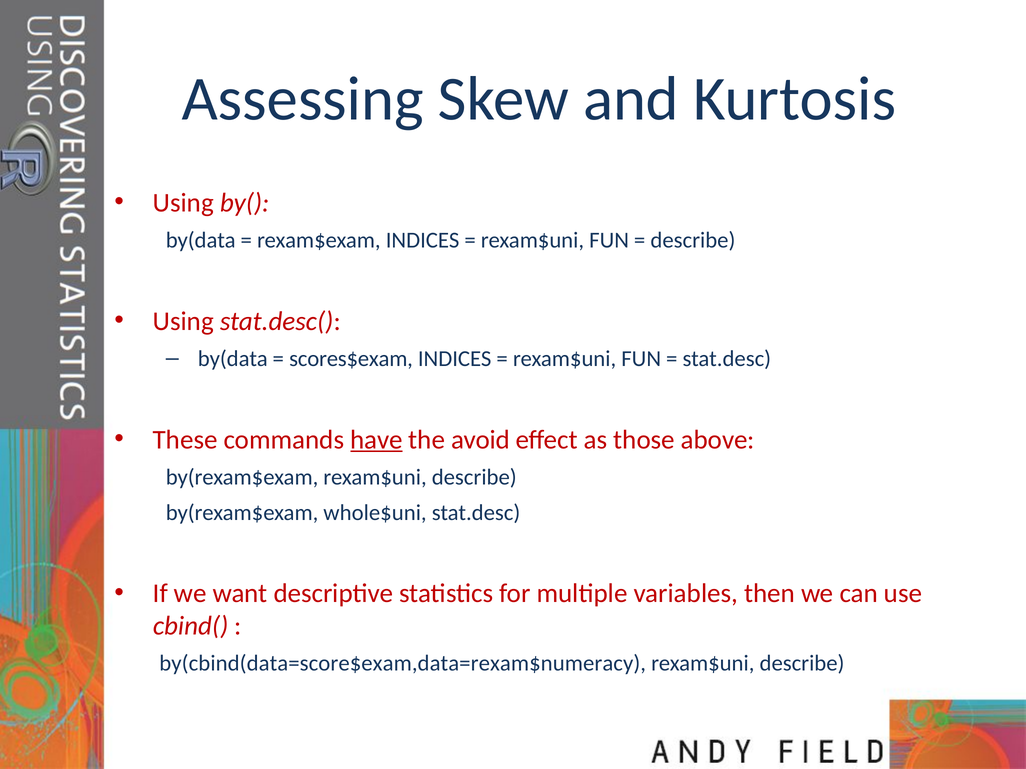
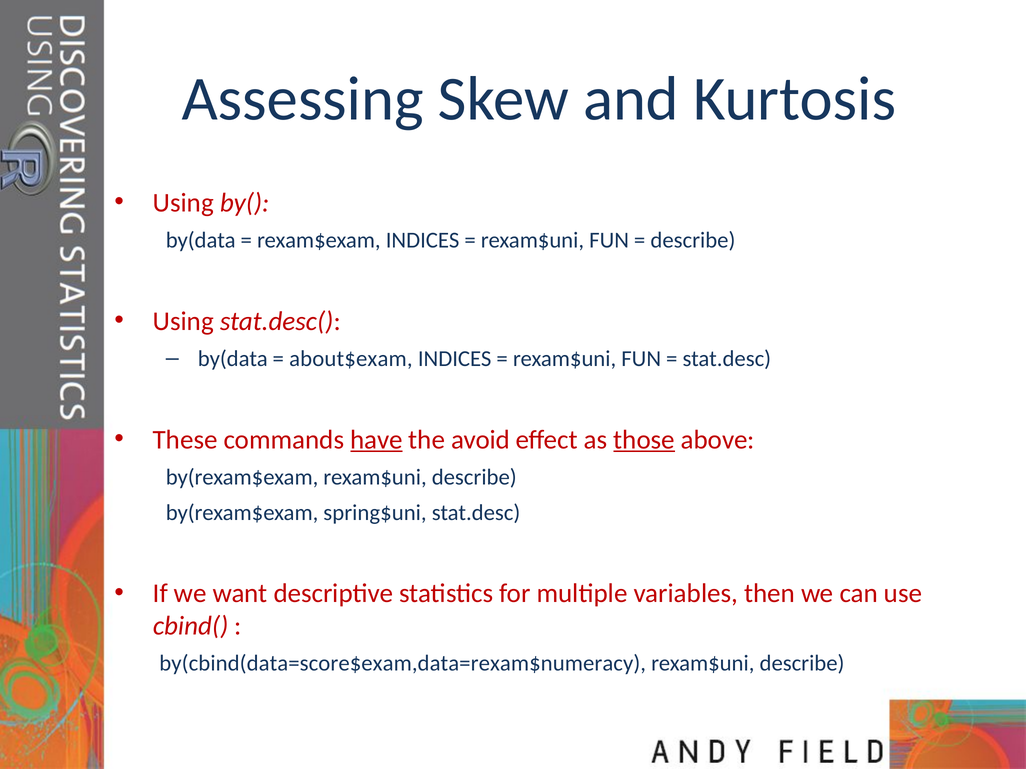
scores$exam: scores$exam -> about$exam (351, 359)
those underline: none -> present (644, 440)
whole$uni: whole$uni -> spring$uni (375, 513)
